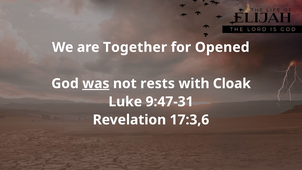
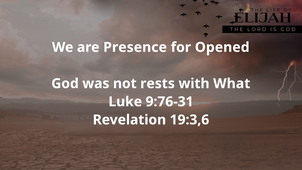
Together: Together -> Presence (135, 47)
was underline: present -> none (96, 83)
Cloak: Cloak -> What (232, 83)
9:47-31: 9:47-31 -> 9:76-31 (170, 102)
17:3,6: 17:3,6 -> 19:3,6 (189, 120)
